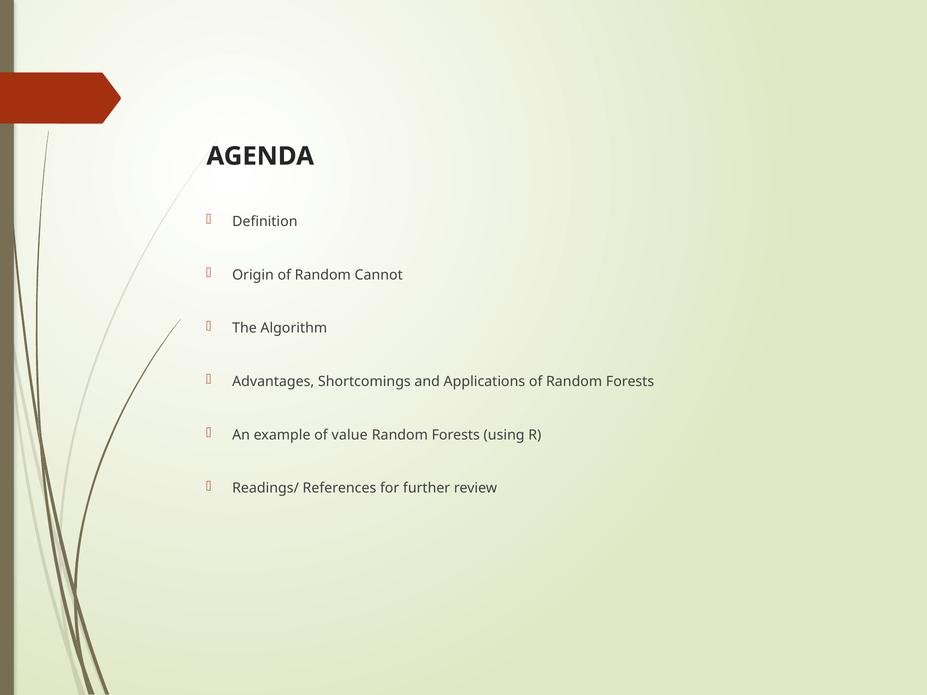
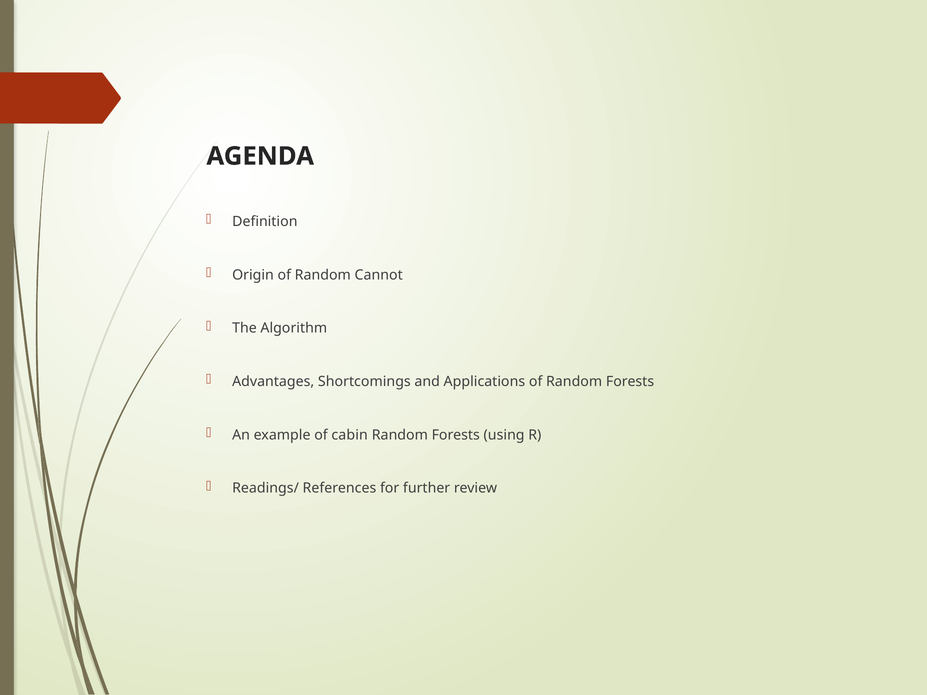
value: value -> cabin (350, 435)
